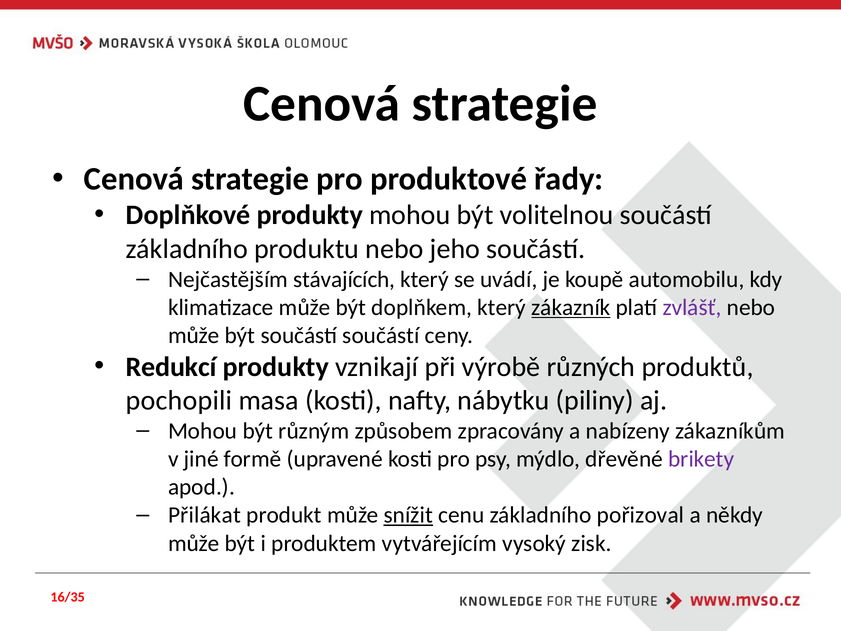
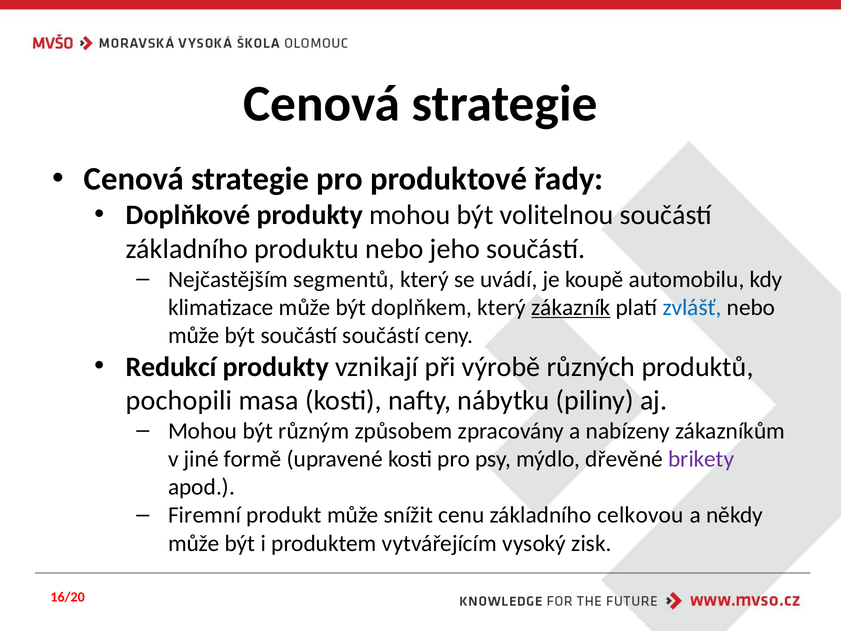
stávajících: stávajících -> segmentů (344, 279)
zvlášť colour: purple -> blue (692, 307)
Přilákat: Přilákat -> Firemní (204, 515)
snížit underline: present -> none (408, 515)
pořizoval: pořizoval -> celkovou (640, 515)
16/35: 16/35 -> 16/20 (68, 597)
